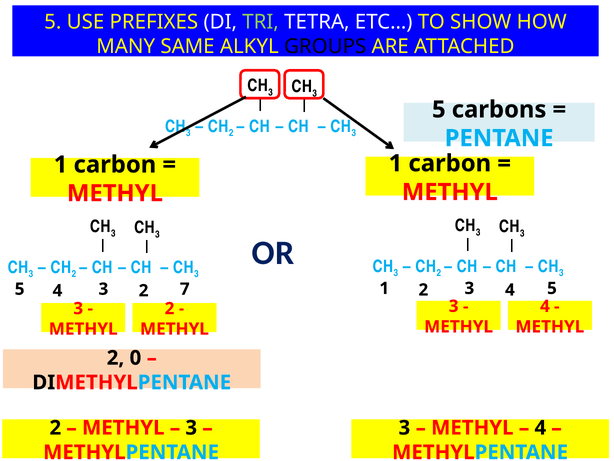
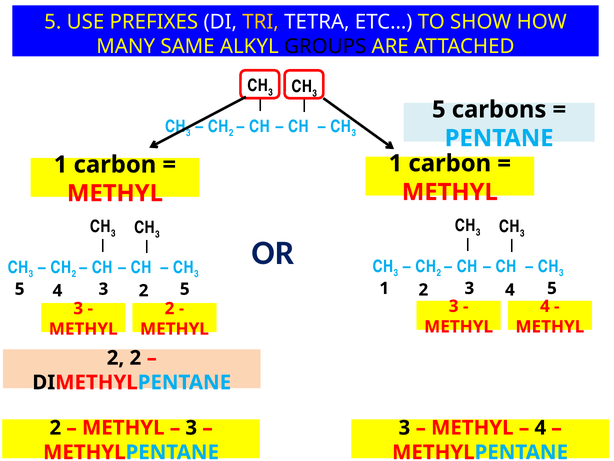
TRI colour: light green -> yellow (261, 22)
7: 7 -> 5 (185, 289)
2 0: 0 -> 2 (135, 358)
